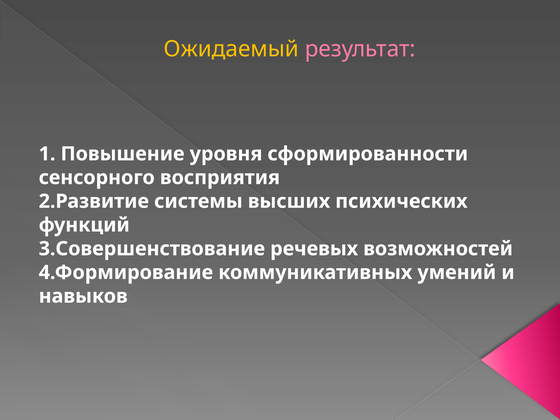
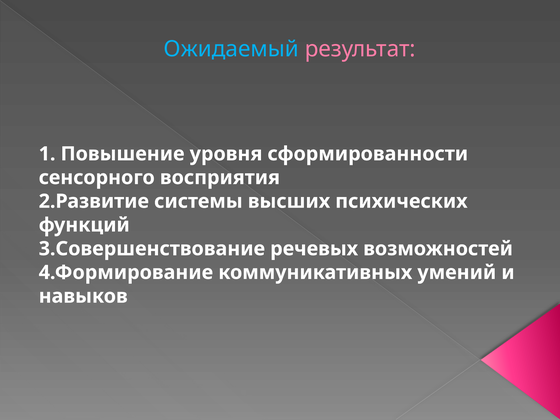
Ожидаемый colour: yellow -> light blue (231, 49)
